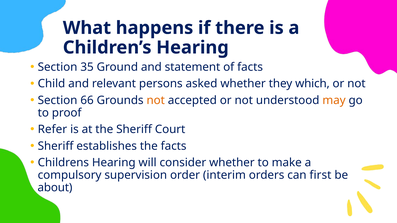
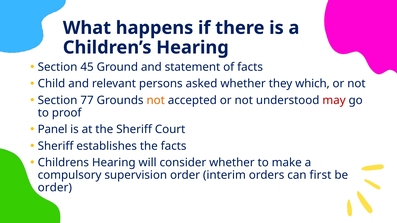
35: 35 -> 45 (87, 67)
66: 66 -> 77 (87, 100)
may colour: orange -> red (334, 100)
Refer: Refer -> Panel (53, 130)
about: about -> order (55, 188)
